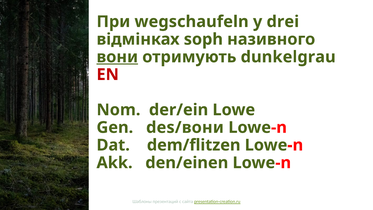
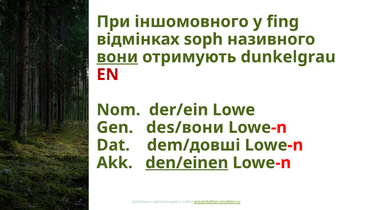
wegschaufeln: wegschaufeln -> іншомовного (192, 22)
drei: drei -> fing (283, 22)
dem/flitzen: dem/flitzen -> dem/довші (194, 145)
den/einen underline: none -> present (187, 163)
